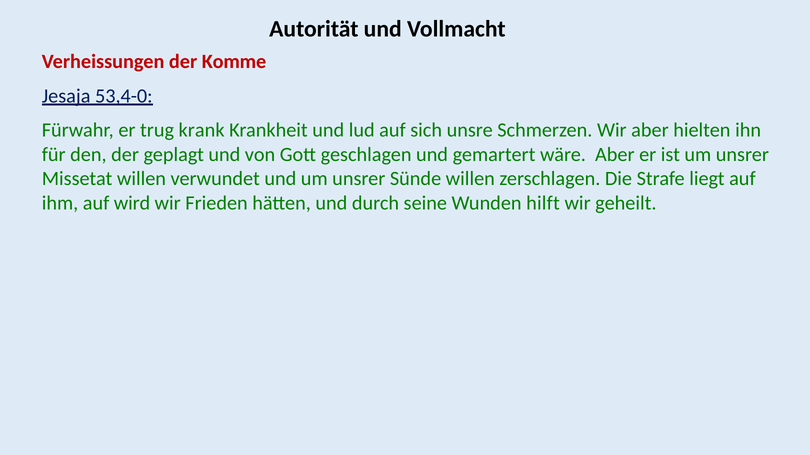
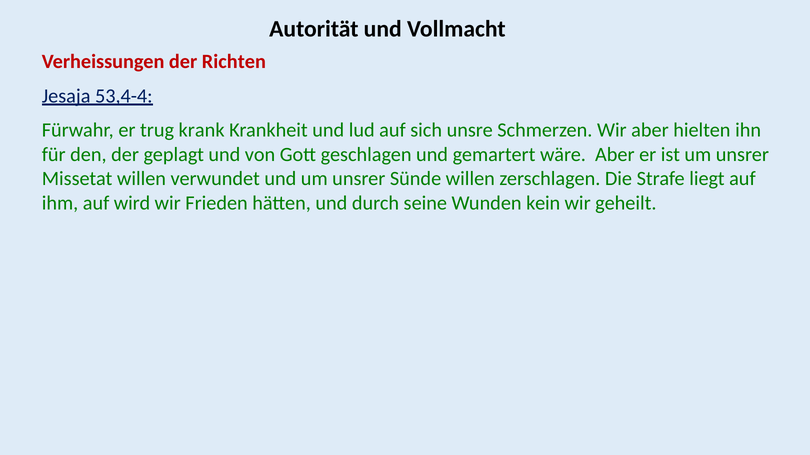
Komme: Komme -> Richten (234, 62)
53,4-0: 53,4-0 -> 53,4-4 (124, 96)
hilft: hilft -> kein (543, 203)
